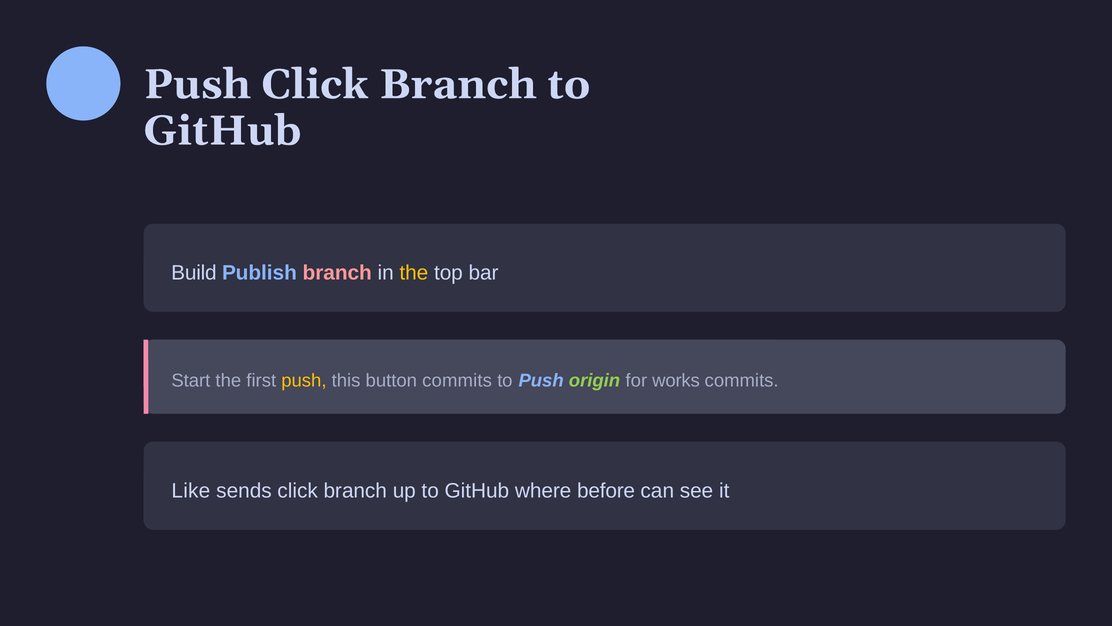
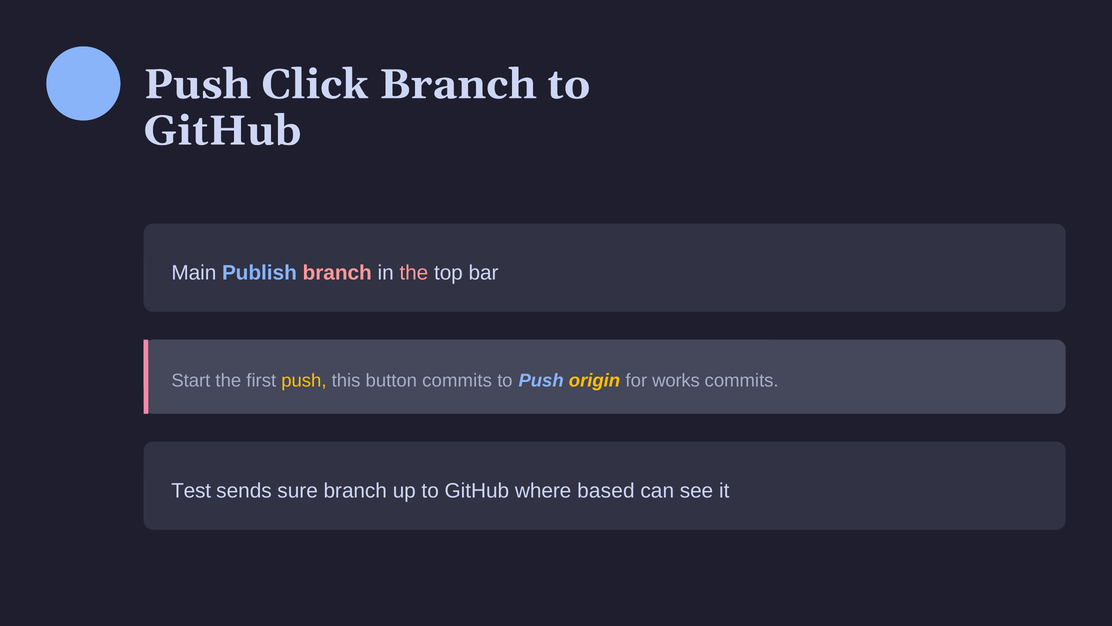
Build: Build -> Main (194, 273)
the colour: yellow -> pink (414, 273)
origin colour: light green -> yellow (595, 381)
Like: Like -> Test (191, 491)
sends click: click -> sure (298, 491)
before: before -> based (606, 491)
